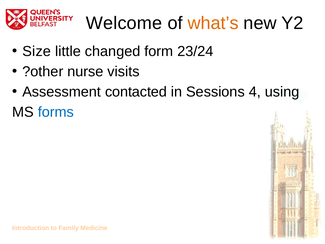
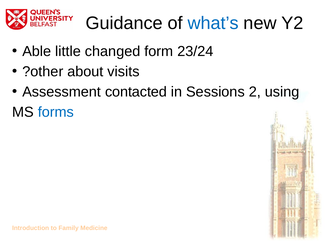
Welcome: Welcome -> Guidance (124, 23)
what’s colour: orange -> blue (213, 23)
Size: Size -> Able (37, 51)
nurse: nurse -> about (85, 72)
4: 4 -> 2 (255, 92)
